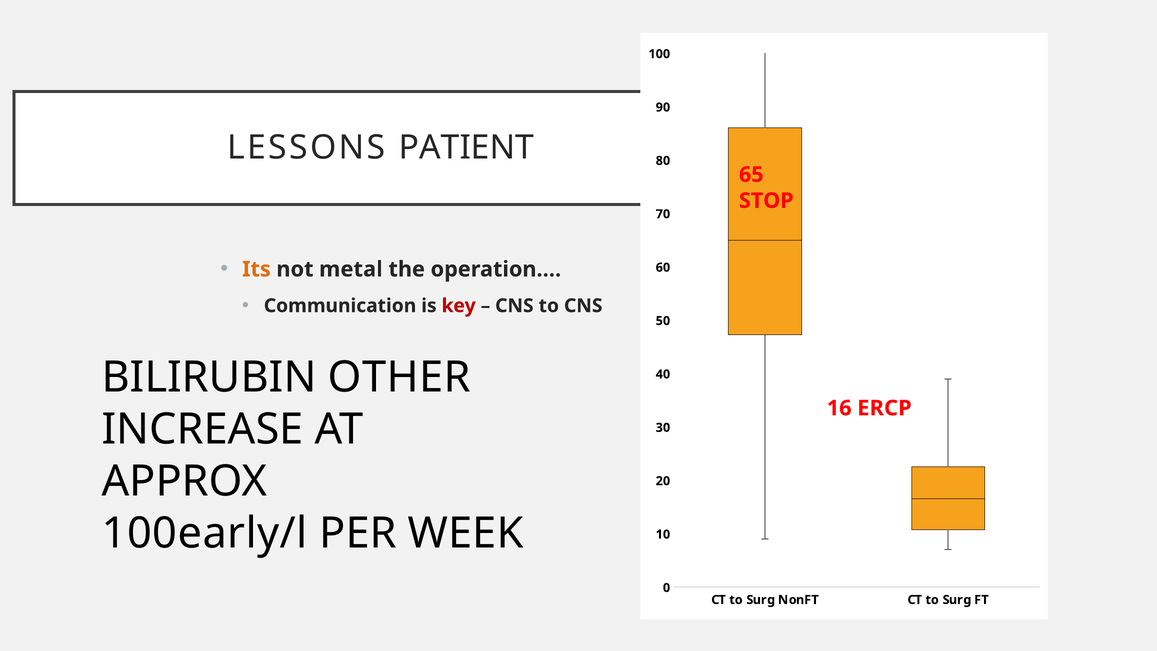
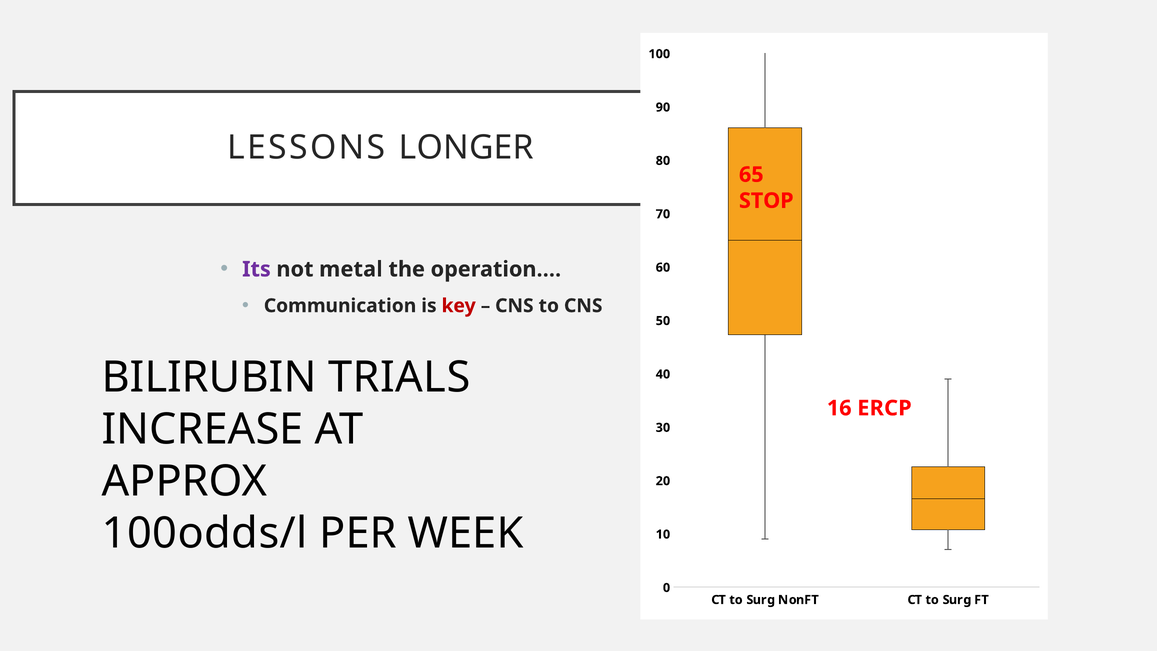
PATIENT: PATIENT -> LONGER (466, 148)
Its colour: orange -> purple (256, 269)
OTHER: OTHER -> TRIALS (399, 377)
100early/l: 100early/l -> 100odds/l (205, 533)
